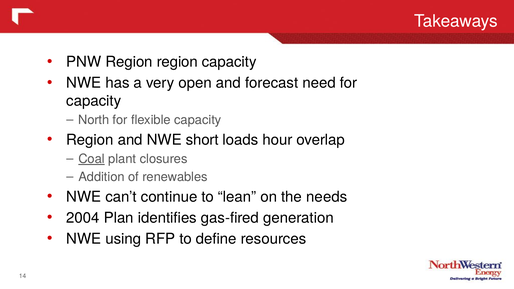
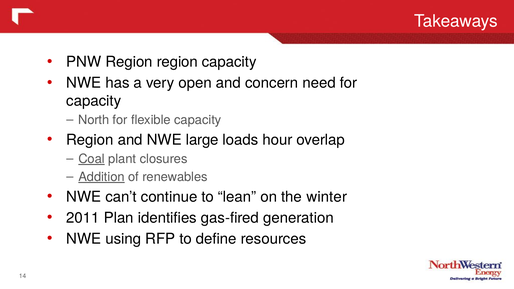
forecast: forecast -> concern (272, 83)
short: short -> large (202, 140)
Addition underline: none -> present (102, 177)
needs: needs -> winter (327, 197)
2004: 2004 -> 2011 (83, 218)
